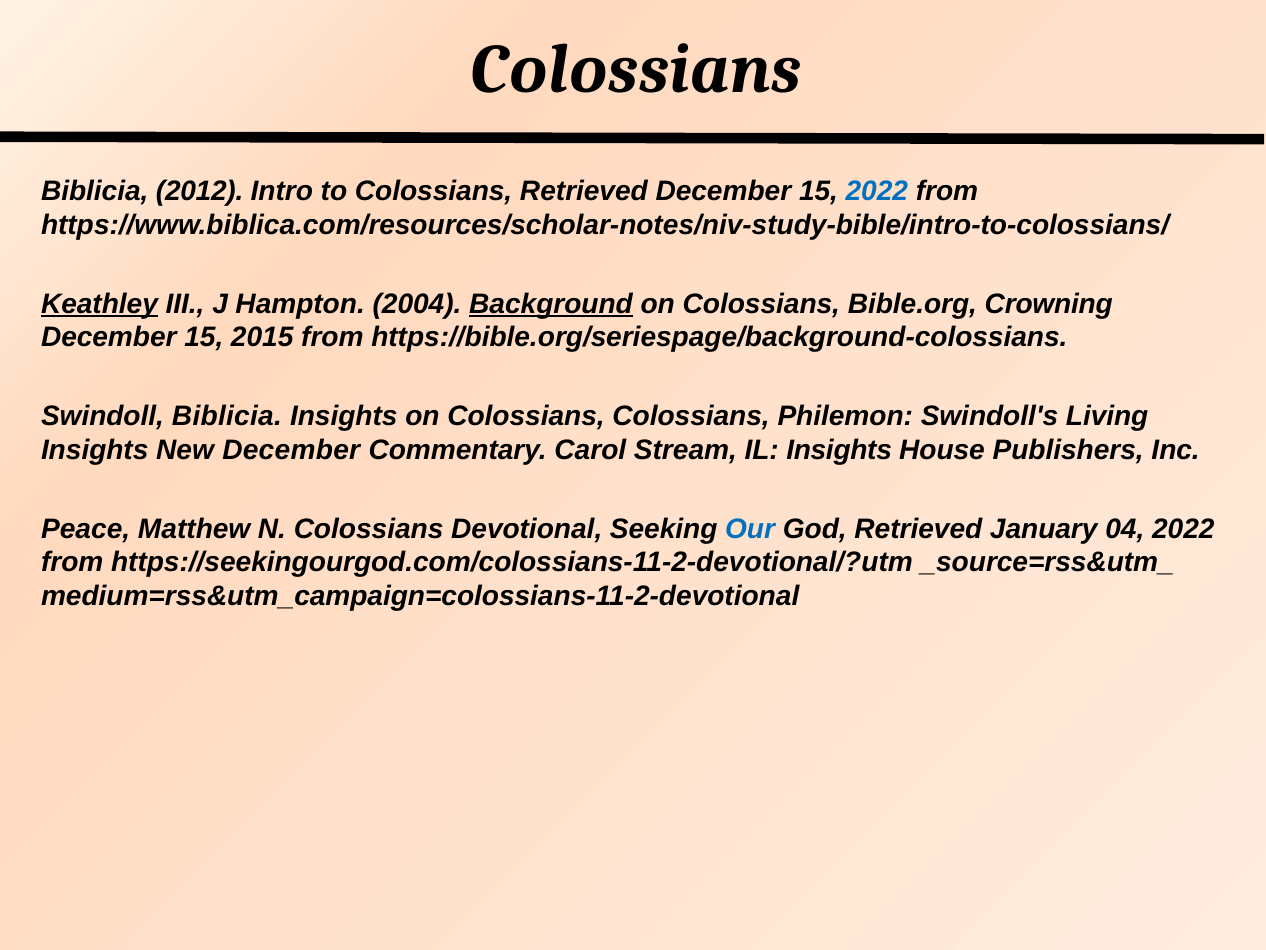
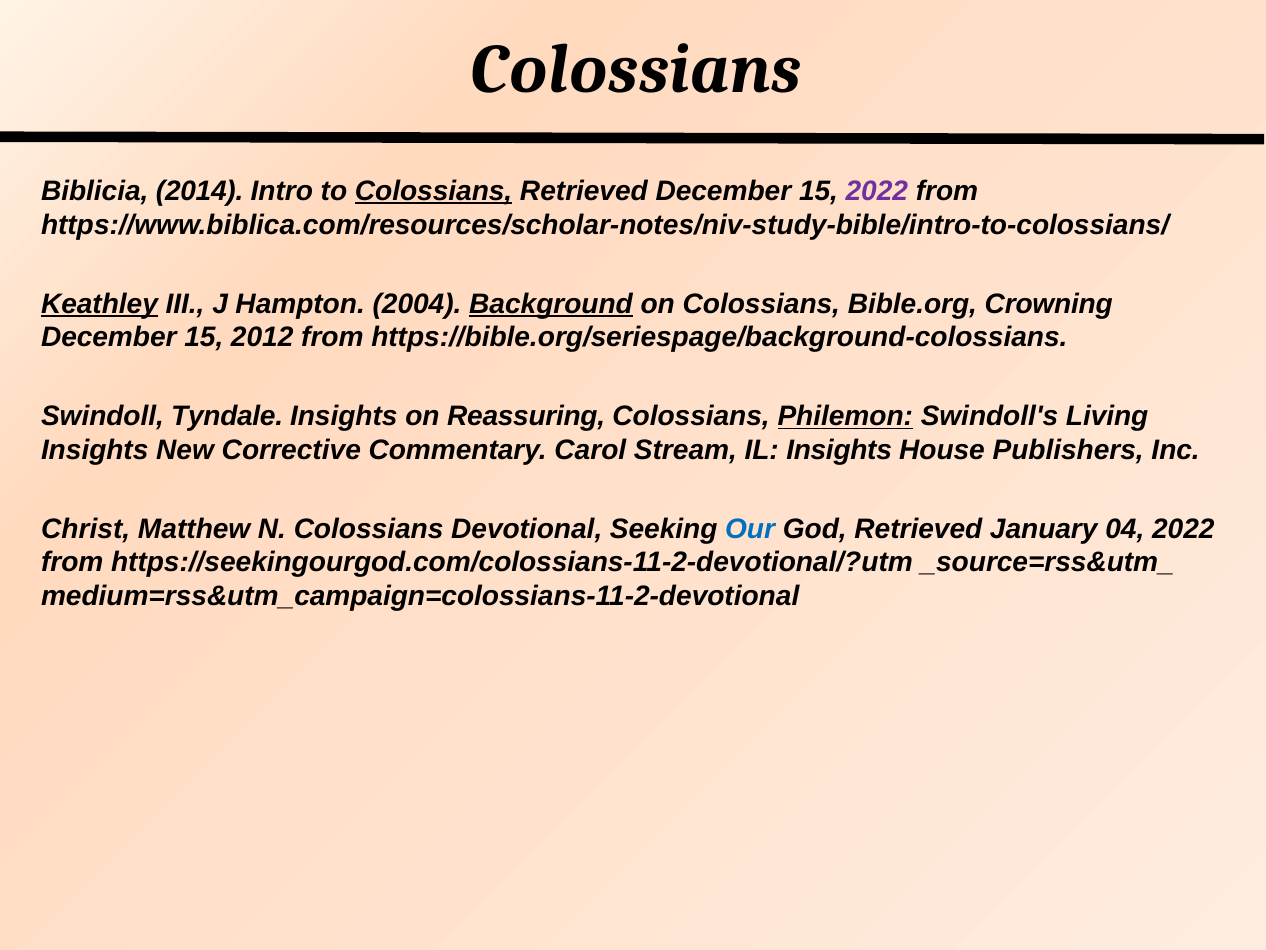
2012: 2012 -> 2014 (200, 191)
Colossians underline: none -> present (434, 191)
2022 colour: blue -> purple (877, 191)
2015: 2015 -> 2012 (262, 337)
Swindoll Biblicia: Biblicia -> Tyndale (227, 416)
Insights on Colossians: Colossians -> Reassuring (526, 416)
Philemon underline: none -> present (845, 416)
New December: December -> Corrective (291, 450)
Peace: Peace -> Christ (86, 529)
